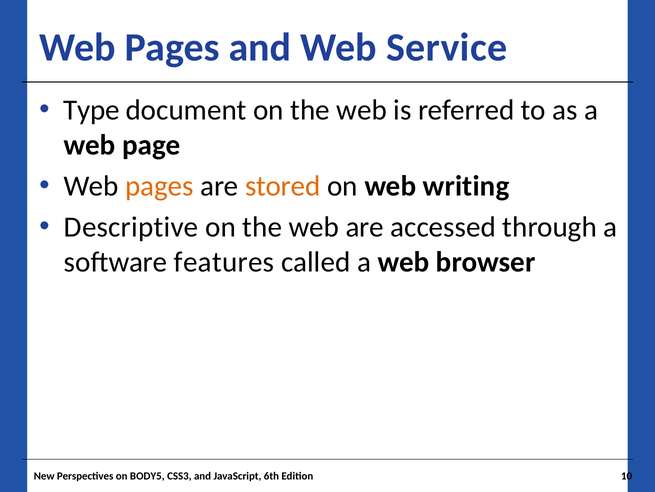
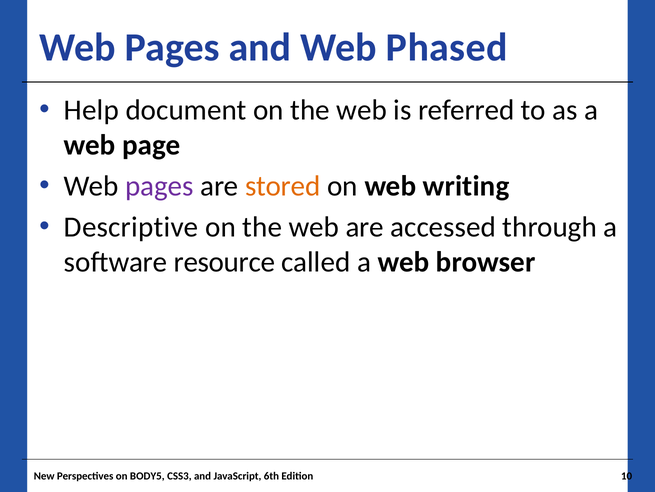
Service: Service -> Phased (447, 48)
Type: Type -> Help (91, 110)
pages colour: orange -> purple (159, 186)
features: features -> resource (224, 262)
